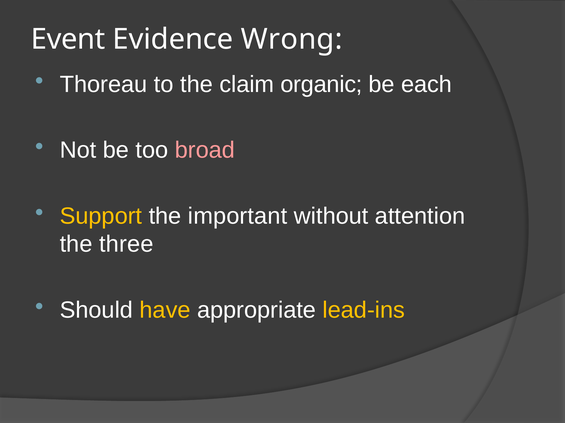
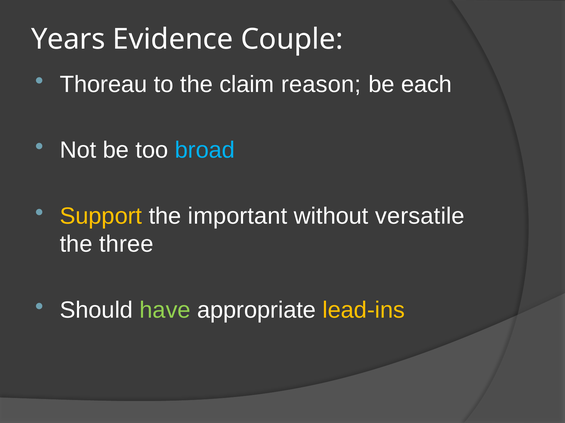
Event: Event -> Years (68, 39)
Wrong: Wrong -> Couple (292, 39)
organic: organic -> reason (321, 84)
broad colour: pink -> light blue (205, 150)
attention: attention -> versatile (420, 216)
have colour: yellow -> light green (165, 311)
